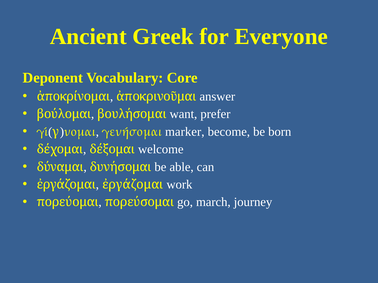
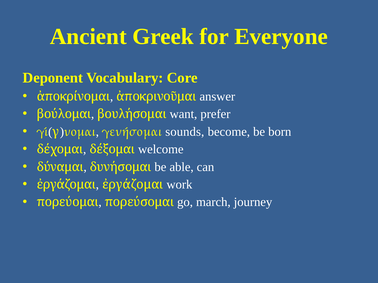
marker: marker -> sounds (185, 132)
